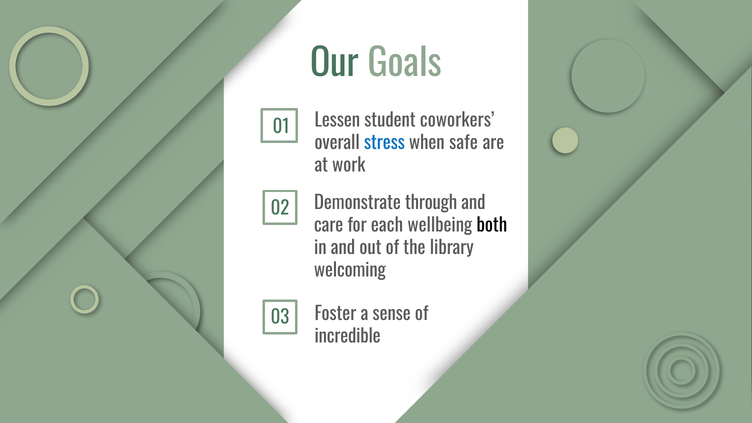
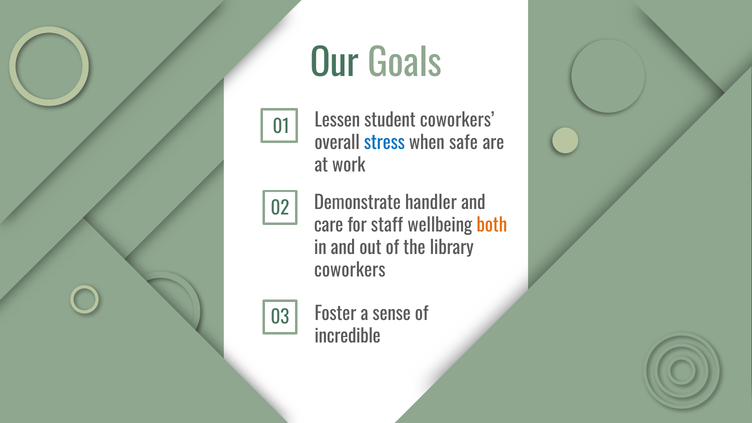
through: through -> handler (431, 203)
each: each -> staff (387, 225)
both colour: black -> orange (492, 225)
welcoming: welcoming -> coworkers (350, 271)
